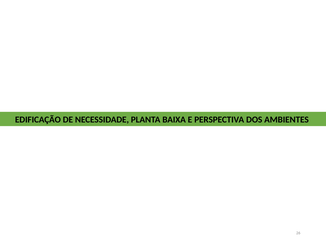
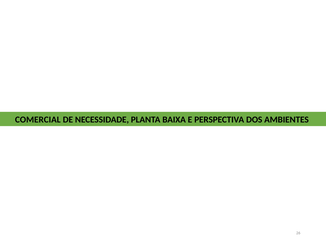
EDIFICAÇÃO: EDIFICAÇÃO -> COMERCIAL (38, 120)
